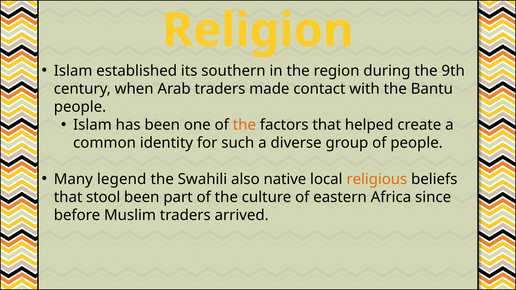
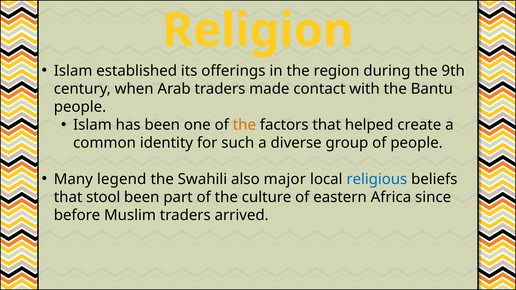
southern: southern -> offerings (233, 71)
native: native -> major (285, 179)
religious colour: orange -> blue (377, 179)
